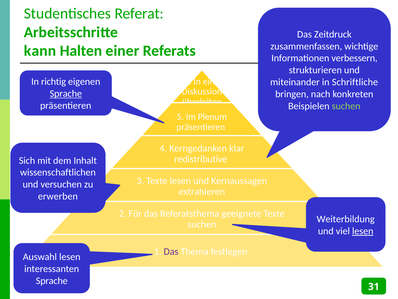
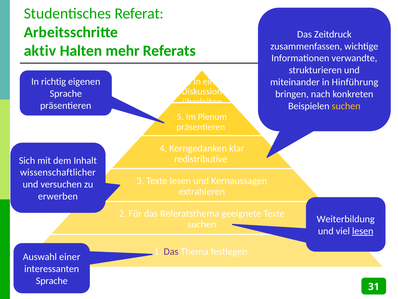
kann: kann -> aktiv (40, 51)
einer: einer -> mehr (123, 51)
verbessern: verbessern -> verwandte (354, 58)
Schriftliche: Schriftliche -> Hinführung (355, 82)
Sprache underline: present -> none (66, 93)
suchen colour: light green -> yellow (346, 106)
wissenschaftlichen: wissenschaftlichen -> wissenschaftlicher (58, 172)
Auswahl lesen: lesen -> einer (70, 256)
